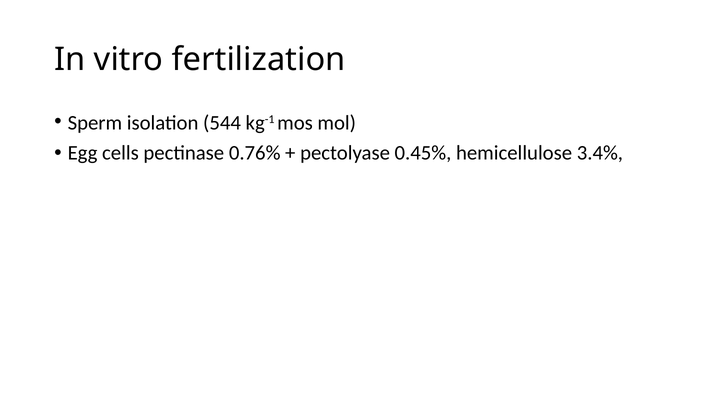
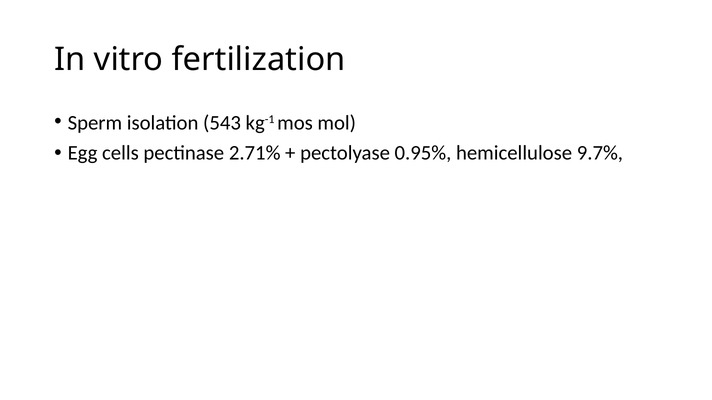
544: 544 -> 543 (222, 123)
0.76%: 0.76% -> 2.71% (255, 153)
0.45%: 0.45% -> 0.95% (423, 153)
3.4%: 3.4% -> 9.7% (600, 153)
